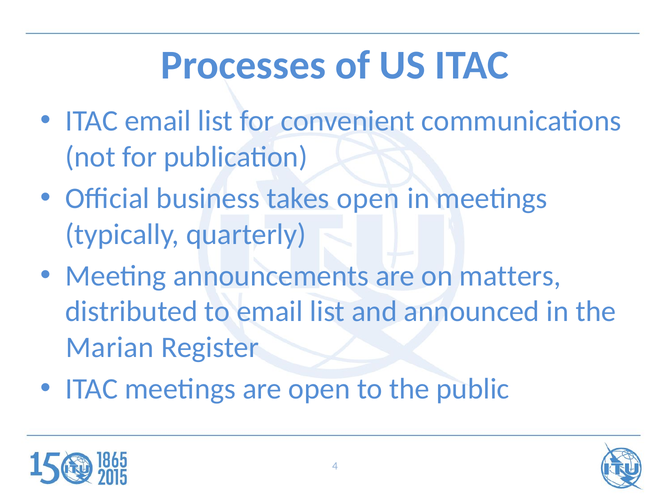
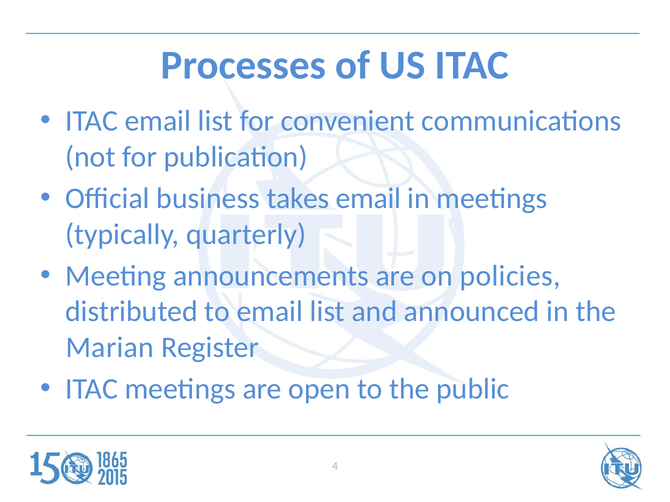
takes open: open -> email (369, 199)
matters: matters -> policies (510, 276)
